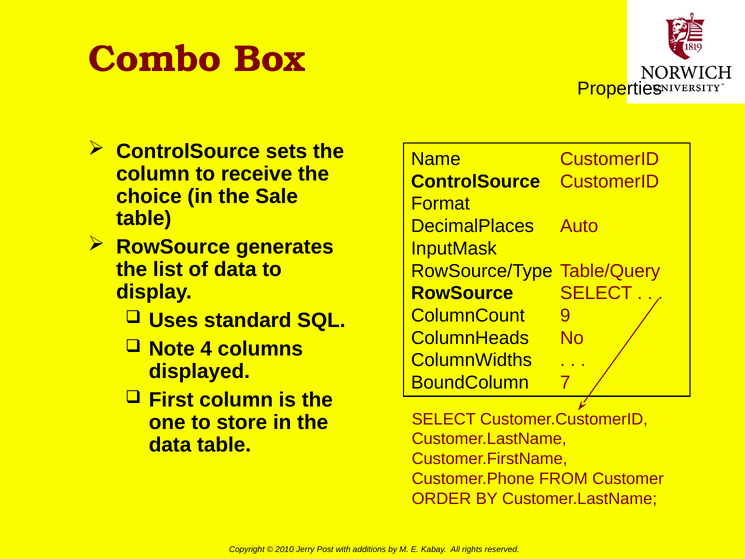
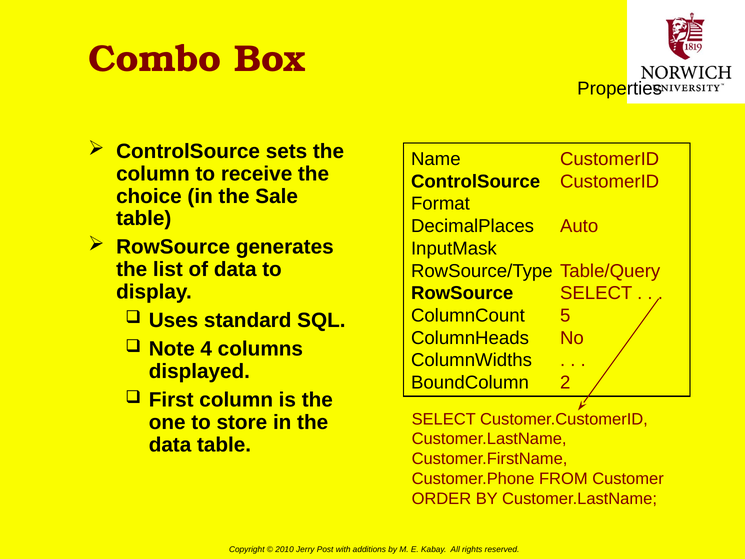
9: 9 -> 5 (565, 315)
7: 7 -> 2 (565, 382)
